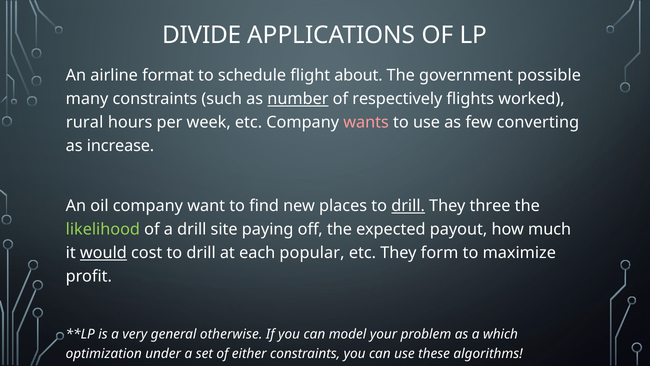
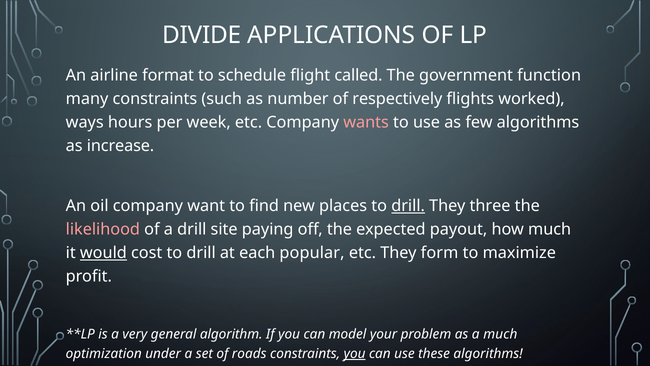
about: about -> called (358, 75)
possible: possible -> function (549, 75)
number underline: present -> none (298, 99)
rural: rural -> ways (85, 122)
few converting: converting -> algorithms (538, 122)
likelihood colour: light green -> pink (103, 229)
otherwise: otherwise -> algorithm (231, 334)
a which: which -> much (500, 334)
either: either -> roads (249, 353)
you underline: none -> present (355, 353)
